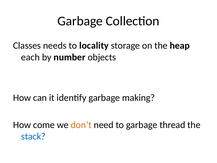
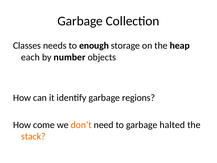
locality: locality -> enough (94, 46)
making: making -> regions (139, 98)
thread: thread -> halted (172, 125)
stack colour: blue -> orange (33, 136)
